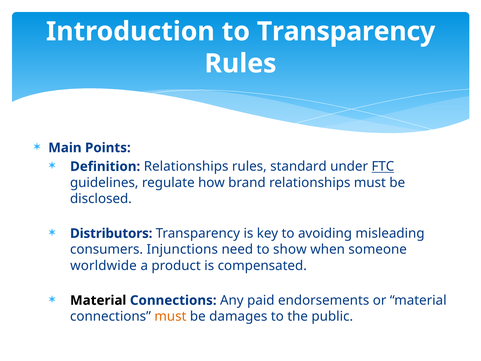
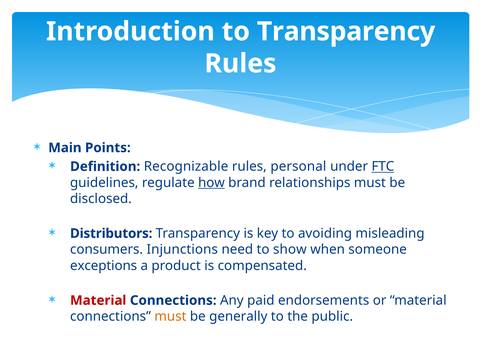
Definition Relationships: Relationships -> Recognizable (186, 166)
standard: standard -> personal (298, 166)
how underline: none -> present (211, 182)
worldwide: worldwide -> exceptions (104, 265)
Material colour: black -> red (98, 300)
damages: damages -> generally (238, 316)
